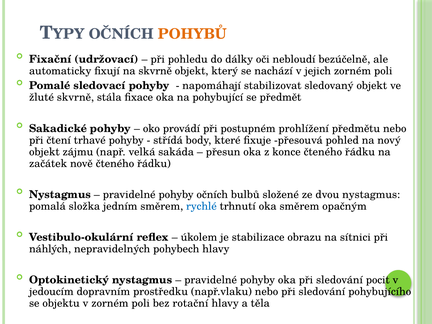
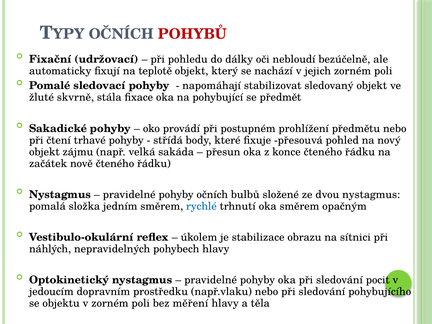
POHYBŮ colour: orange -> red (192, 34)
na skvrně: skvrně -> teplotě (155, 71)
rotační: rotační -> měření (190, 303)
